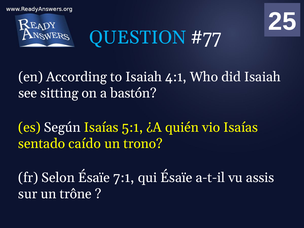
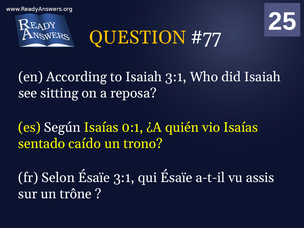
QUESTION colour: light blue -> yellow (138, 38)
Isaiah 4:1: 4:1 -> 3:1 (176, 77)
bastón: bastón -> reposa (133, 93)
5:1: 5:1 -> 0:1 (132, 127)
Ésaïe 7:1: 7:1 -> 3:1 (124, 178)
